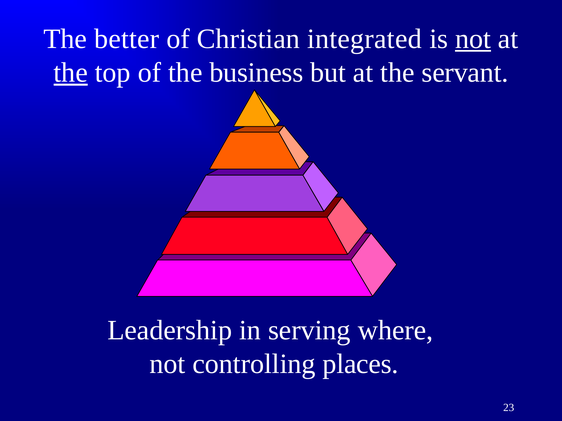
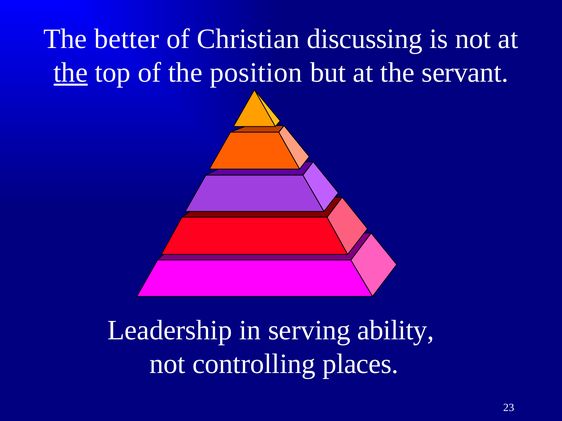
integrated: integrated -> discussing (365, 39)
not underline: present -> none (473, 39)
business: business -> position (256, 73)
where: where -> ability (396, 331)
